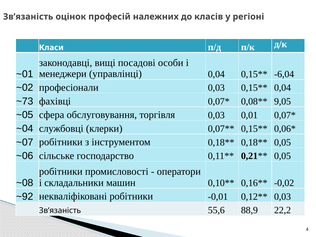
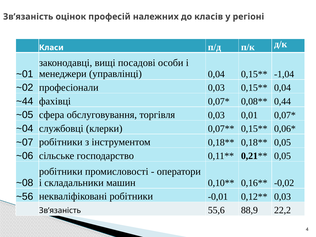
-6,04: -6,04 -> -1,04 (284, 74)
~73: ~73 -> ~44 (25, 101)
9,05: 9,05 -> 0,44 (283, 101)
~92: ~92 -> ~56 (25, 196)
